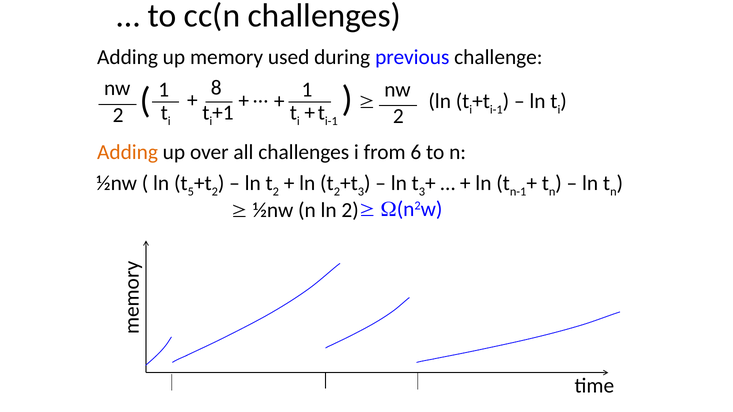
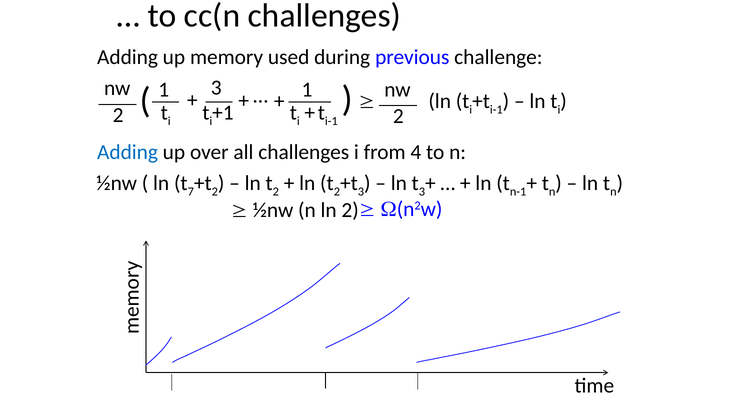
1 8: 8 -> 3 (216, 88)
Adding colour: orange -> blue (128, 152)
6: 6 -> 4 (416, 152)
5: 5 -> 7 (191, 192)
